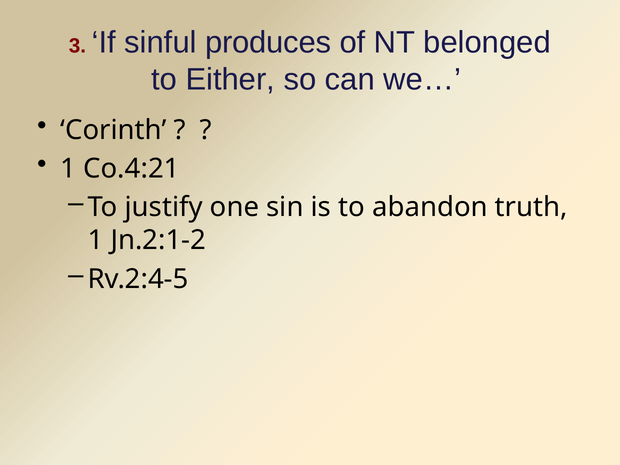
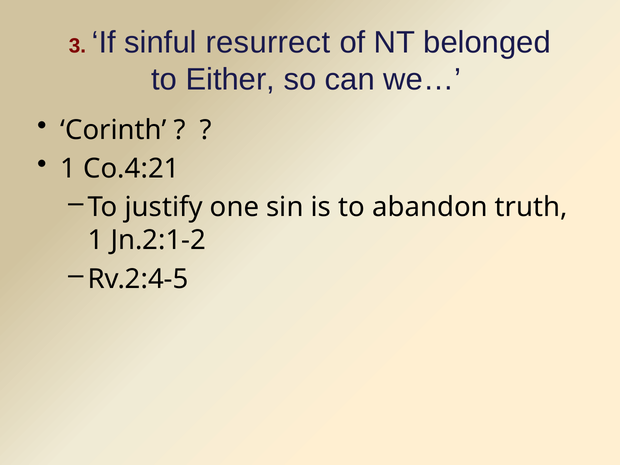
produces: produces -> resurrect (268, 42)
